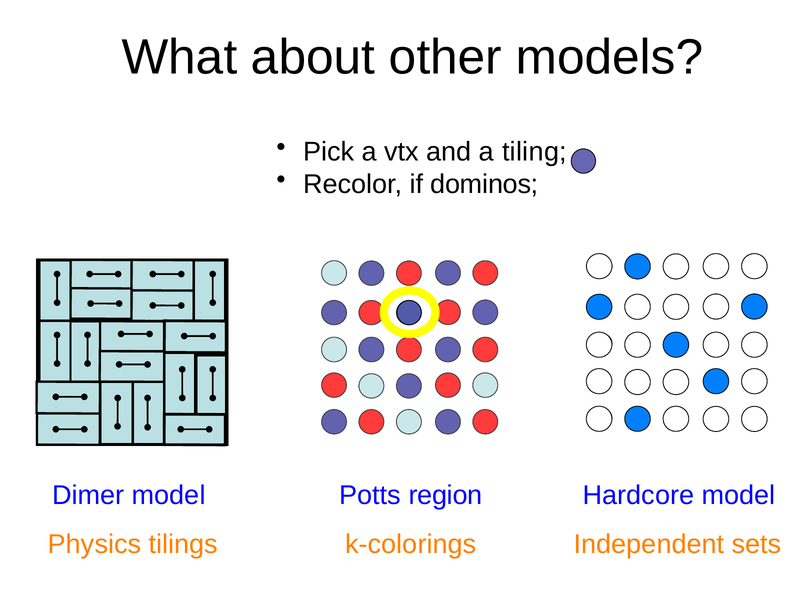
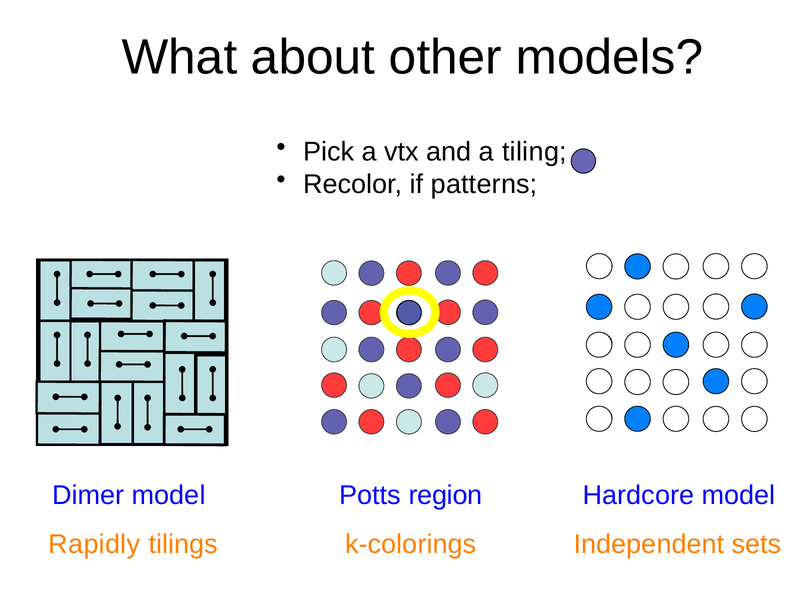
dominos: dominos -> patterns (484, 184)
Physics: Physics -> Rapidly (94, 544)
